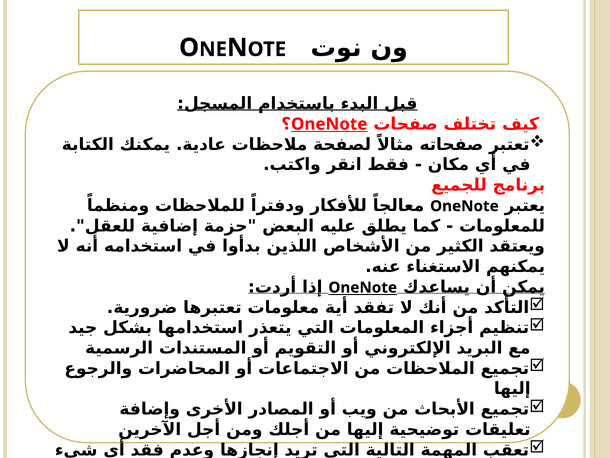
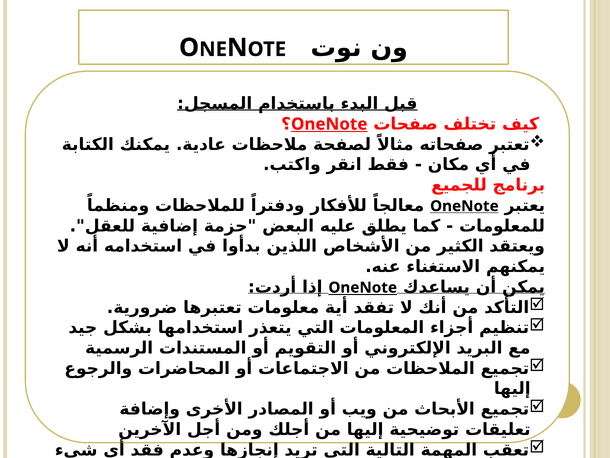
OneNote underline: none -> present (464, 206)
